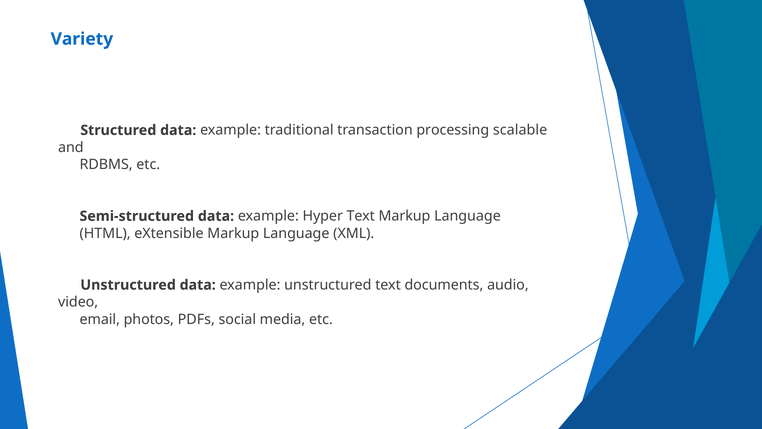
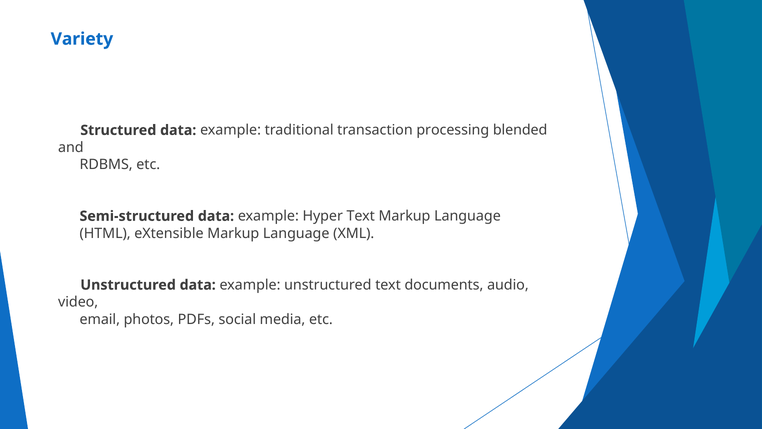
scalable: scalable -> blended (520, 130)
